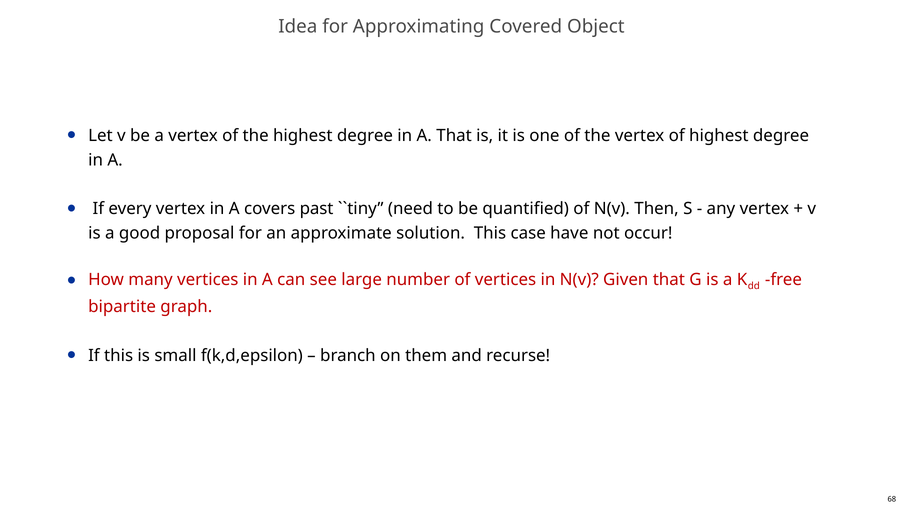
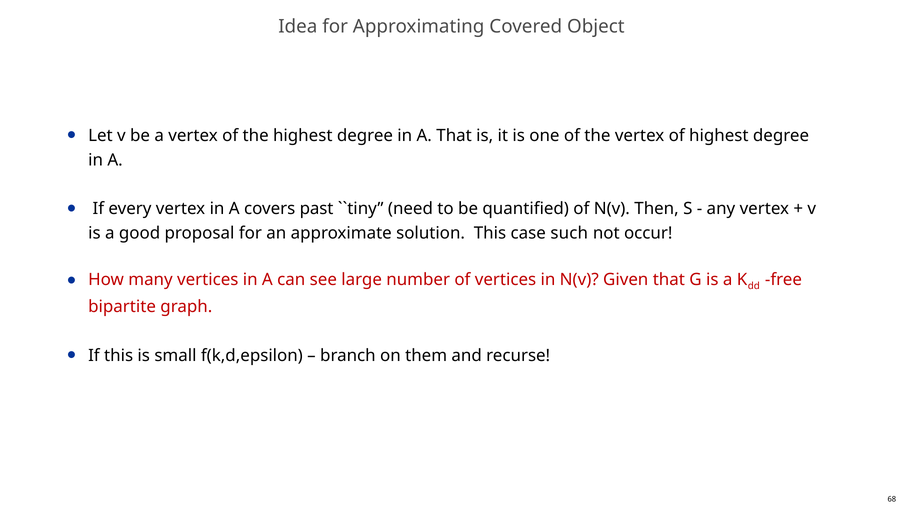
have: have -> such (569, 233)
